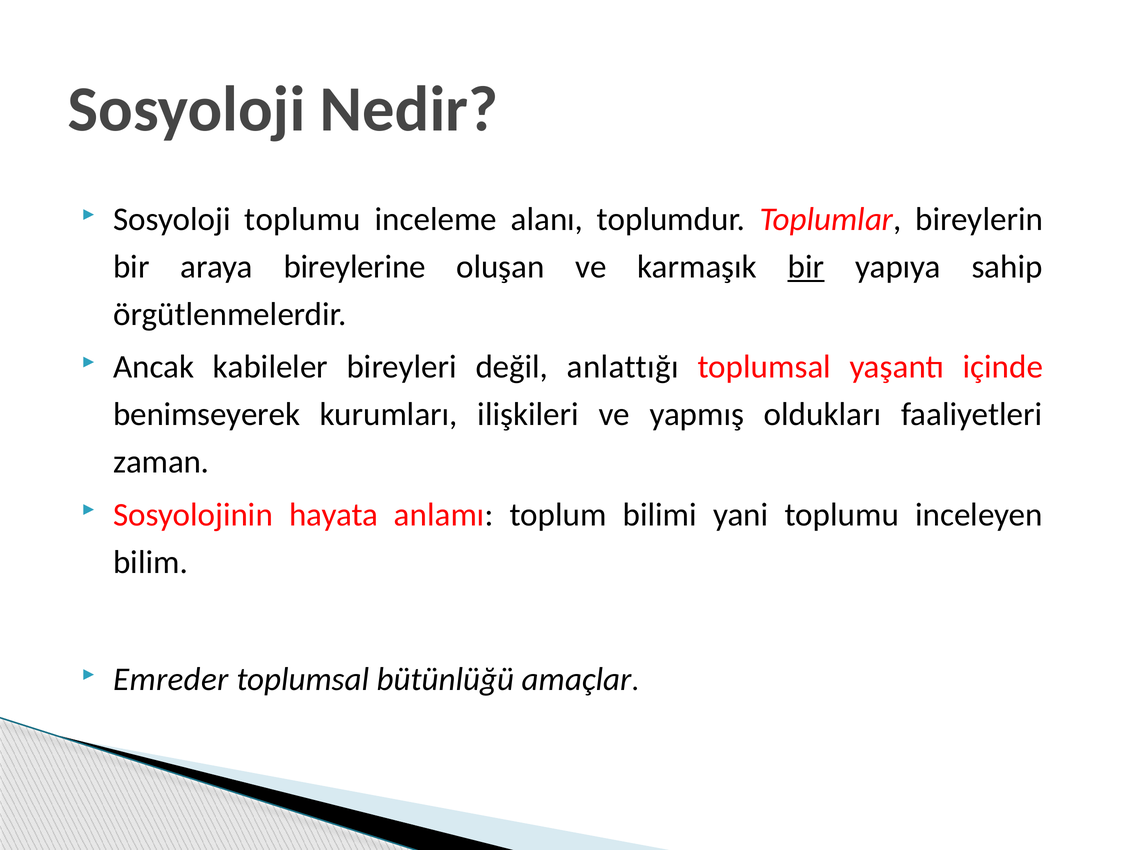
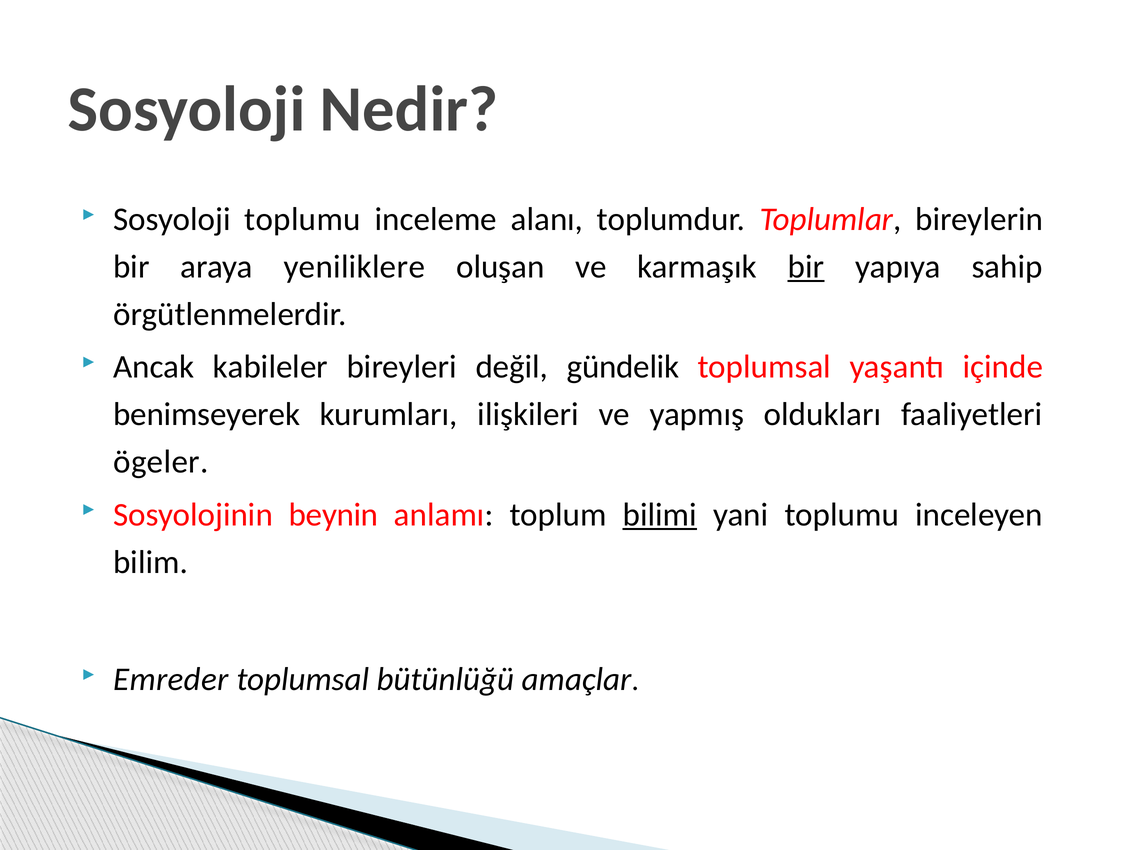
bireylerine: bireylerine -> yeniliklere (354, 267)
anlattığı: anlattığı -> gündelik (623, 367)
zaman: zaman -> ögeler (161, 462)
hayata: hayata -> beynin (334, 515)
bilimi underline: none -> present (660, 515)
